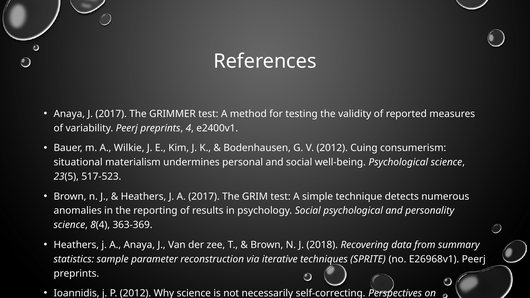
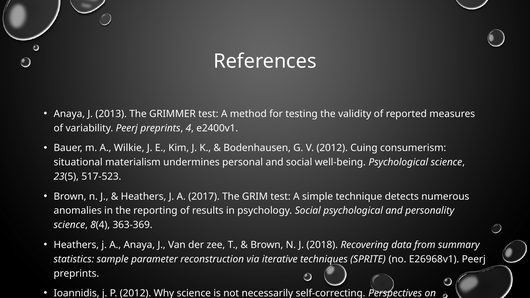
J 2017: 2017 -> 2013 (111, 114)
